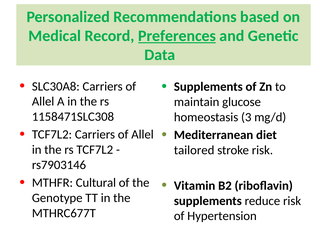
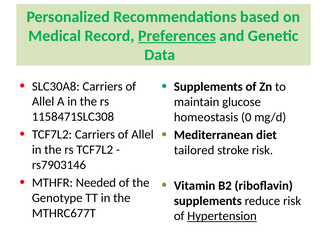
3: 3 -> 0 (246, 117)
Cultural: Cultural -> Needed (96, 183)
Hypertension underline: none -> present (222, 216)
